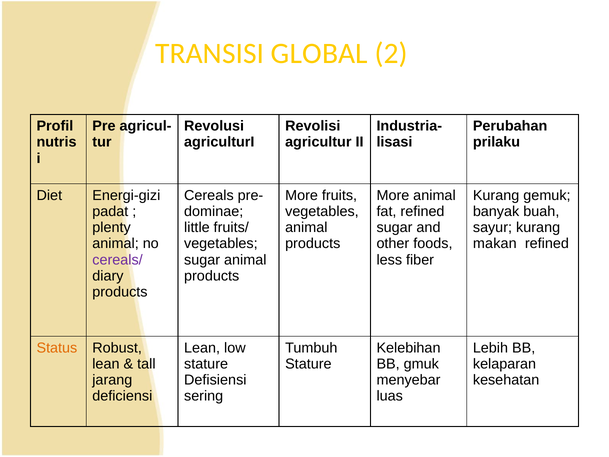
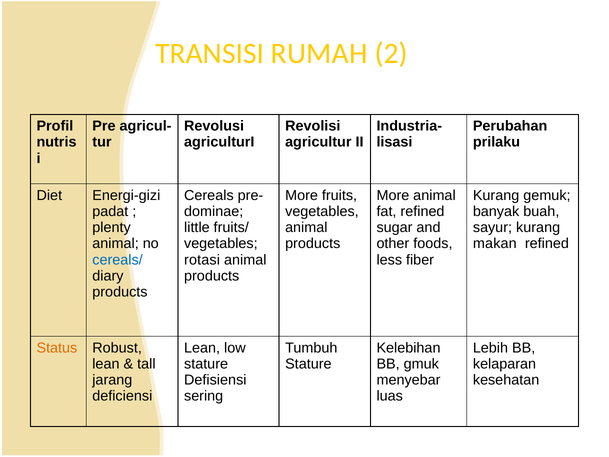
GLOBAL: GLOBAL -> RUMAH (319, 53)
cereals/ colour: purple -> blue (118, 260)
sugar: sugar -> rotasi (202, 260)
